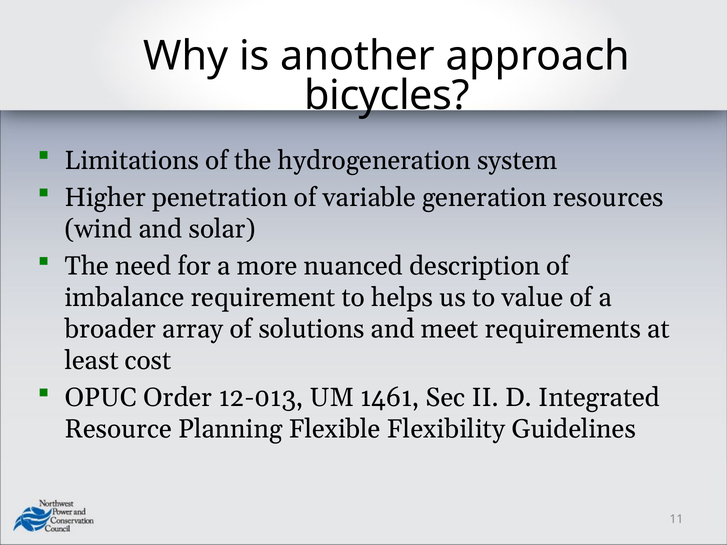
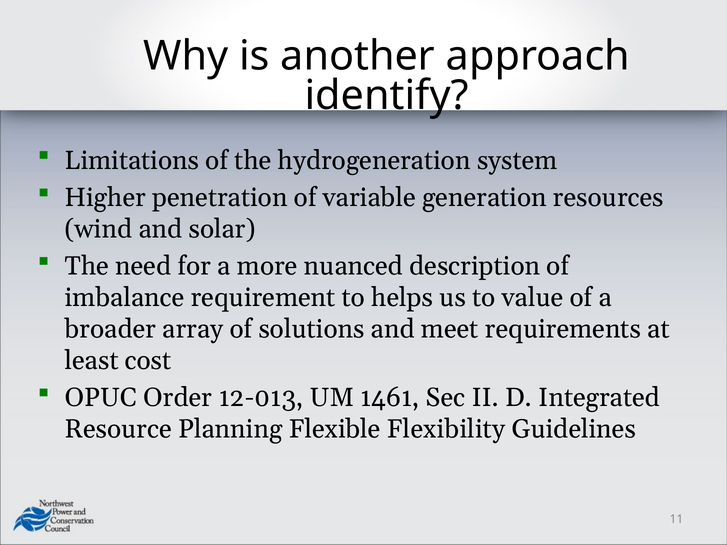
bicycles: bicycles -> identify (387, 96)
